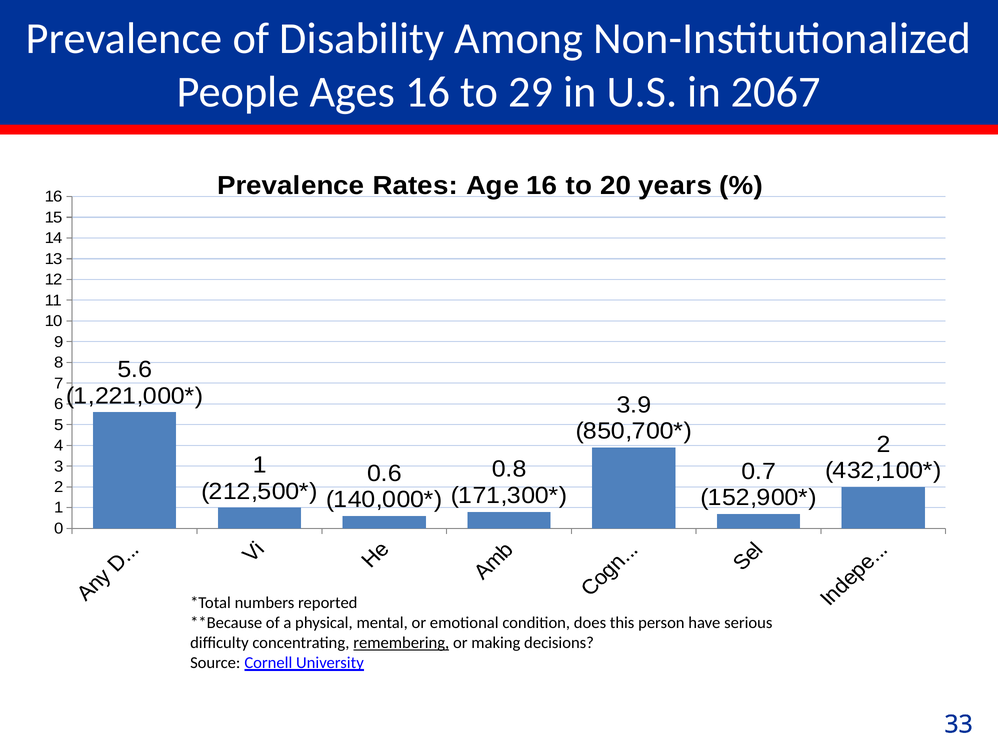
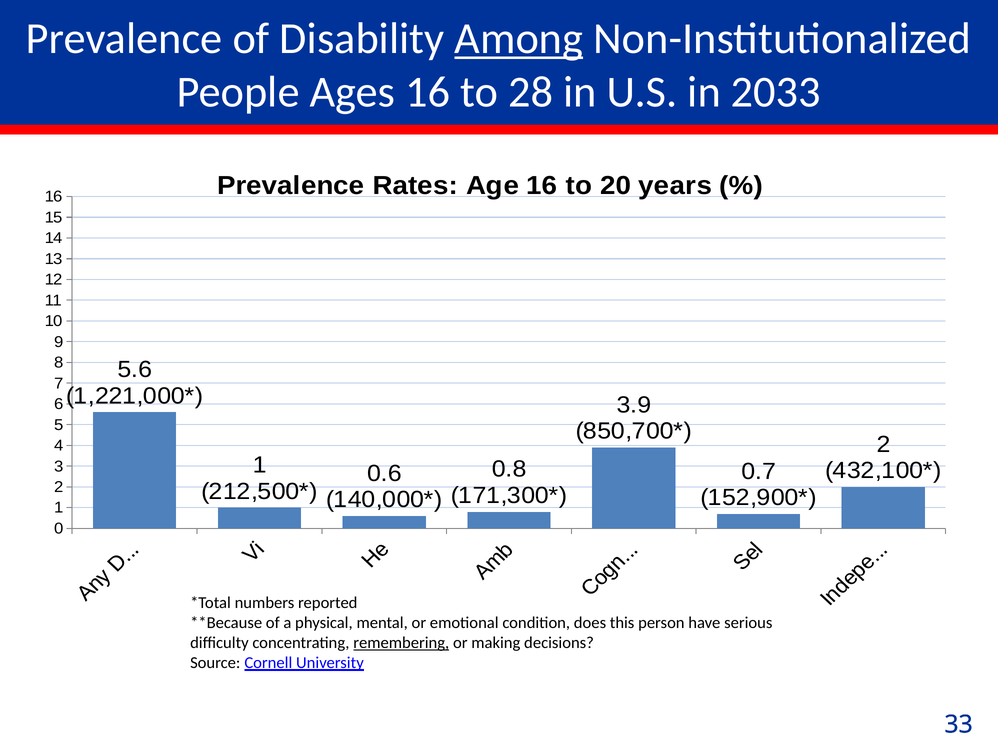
Among underline: none -> present (519, 39)
29: 29 -> 28 (531, 92)
2067: 2067 -> 2033 (776, 92)
